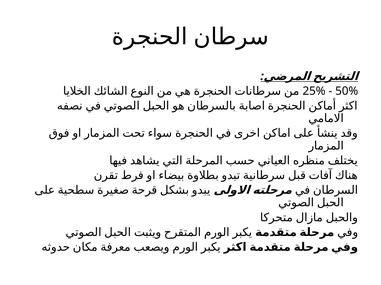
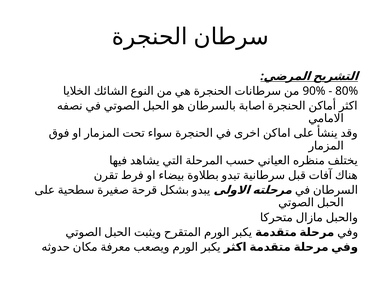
25%: 25% -> 90% (314, 91)
50%: 50% -> 80% (347, 91)
